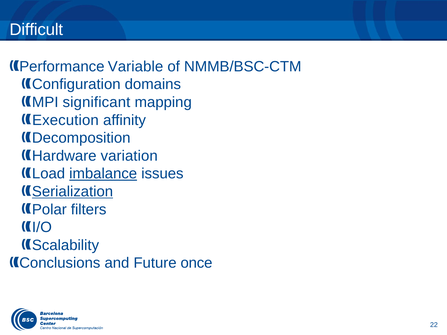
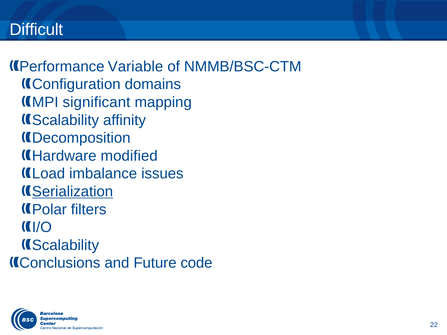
Execution: Execution -> Scalability (66, 120)
variation: variation -> modified (129, 156)
imbalance underline: present -> none (103, 174)
once: once -> code (196, 263)
